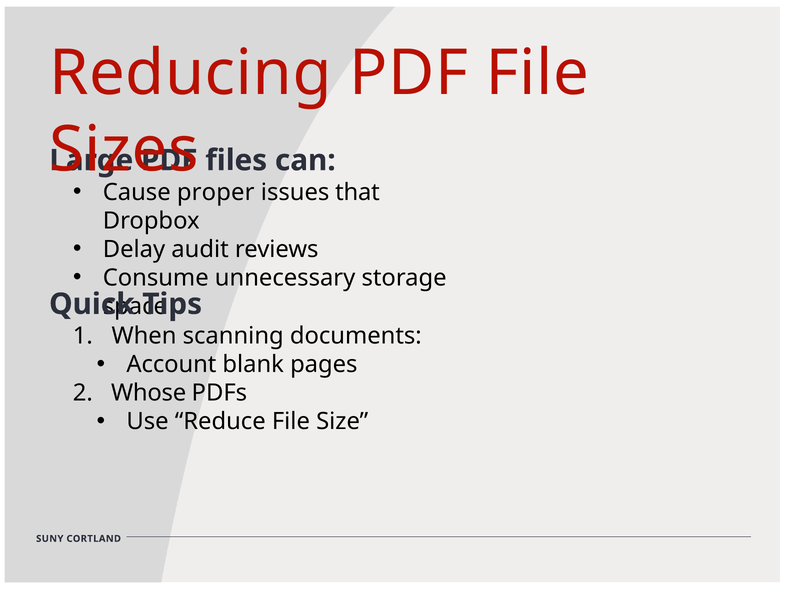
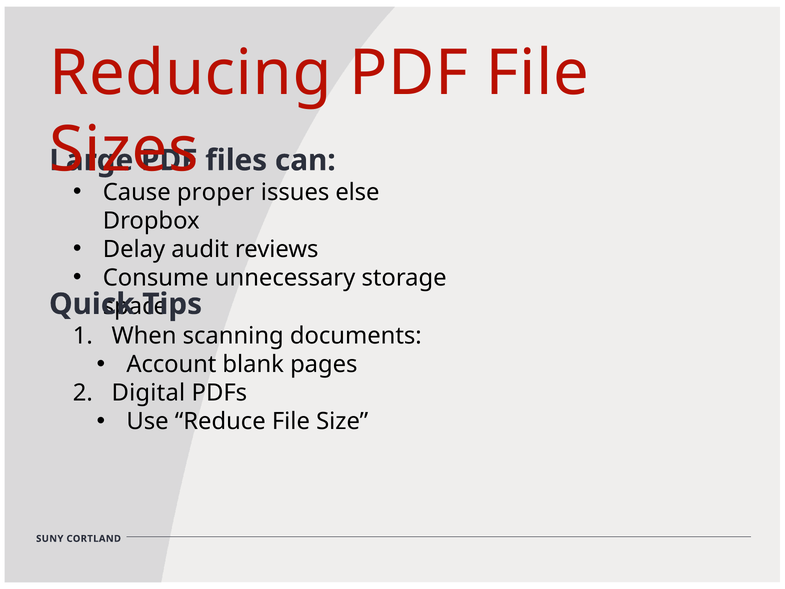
that: that -> else (357, 192)
Whose: Whose -> Digital (148, 393)
